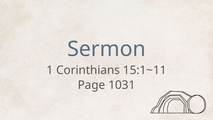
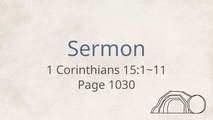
1031: 1031 -> 1030 (122, 85)
